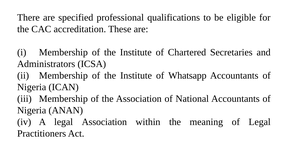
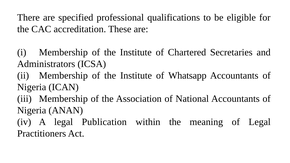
legal Association: Association -> Publication (104, 122)
